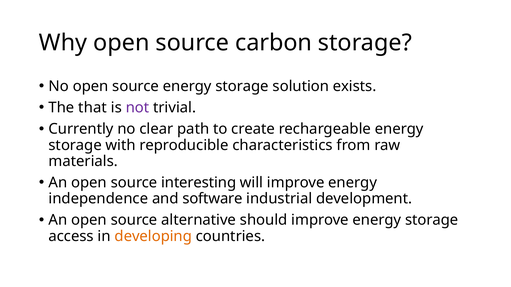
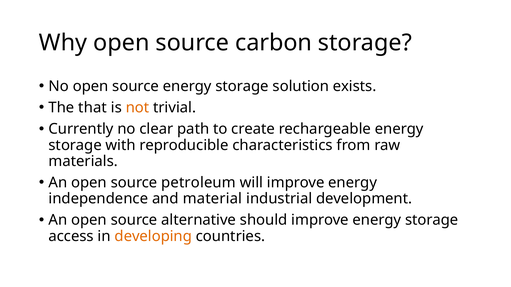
not colour: purple -> orange (138, 108)
interesting: interesting -> petroleum (199, 183)
software: software -> material (212, 199)
